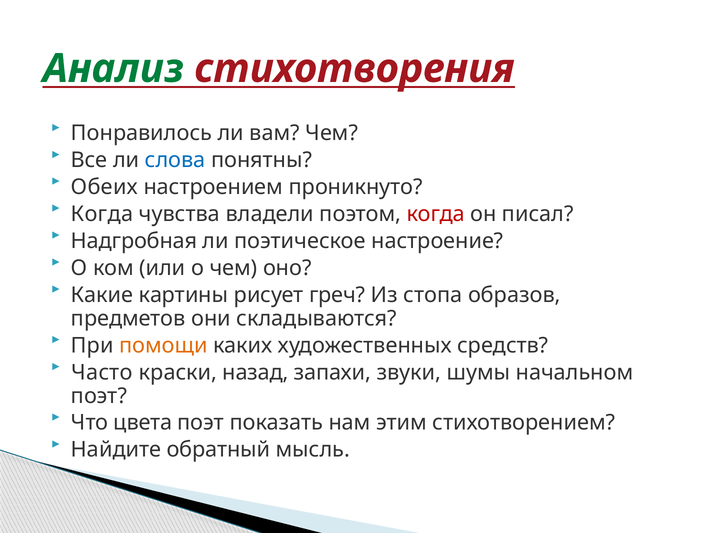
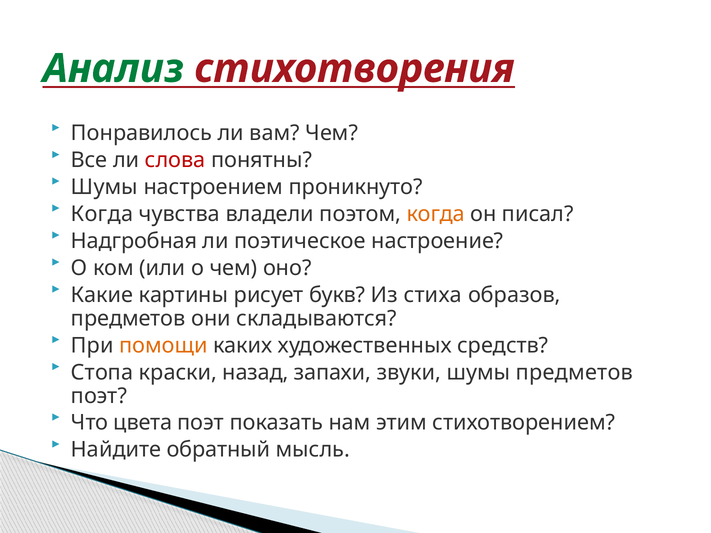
слова colour: blue -> red (175, 160)
Обеих: Обеих -> Шумы (104, 187)
когда colour: red -> orange (436, 214)
греч: греч -> букв (337, 295)
стопа: стопа -> стиха (433, 295)
Часто: Часто -> Стопа (102, 373)
шумы начальном: начальном -> предметов (574, 373)
